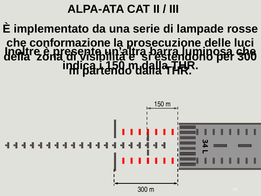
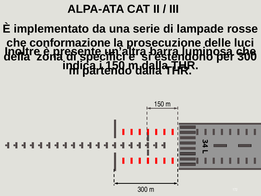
visibilità: visibilità -> specifici (103, 57)
